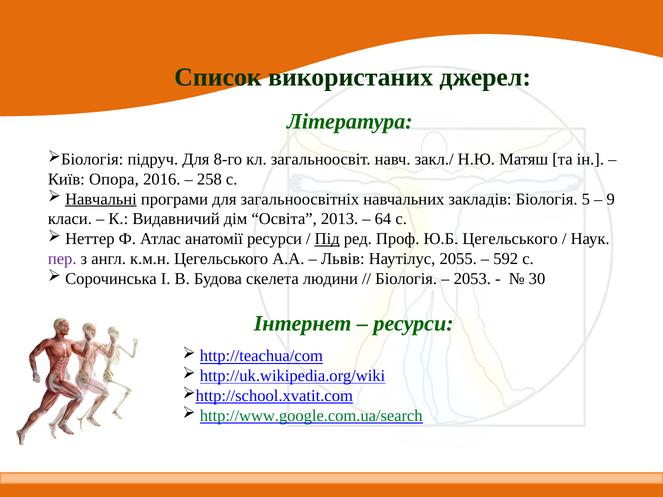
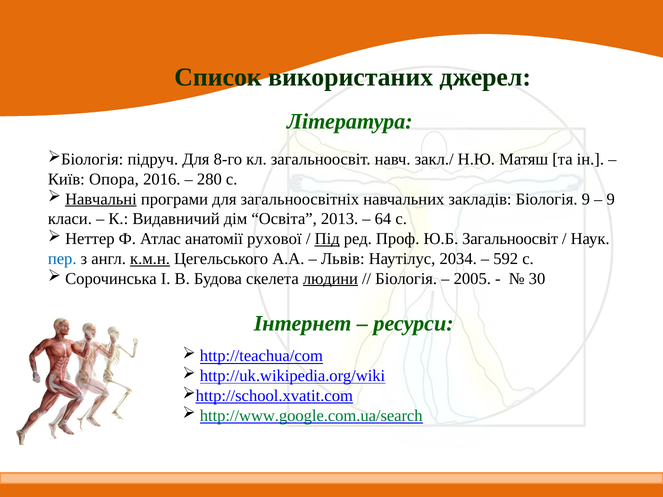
258: 258 -> 280 (209, 179)
Біологія 5: 5 -> 9 (586, 199)
анатомії ресурси: ресурси -> рухової (274, 239)
Ю.Б Цегельського: Цегельського -> Загальноосвіт (510, 239)
пер colour: purple -> blue (62, 259)
к.м.н underline: none -> present (150, 259)
2055: 2055 -> 2034 (458, 259)
людини underline: none -> present (330, 279)
2053: 2053 -> 2005 (472, 279)
